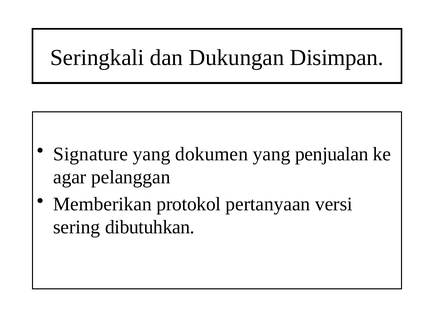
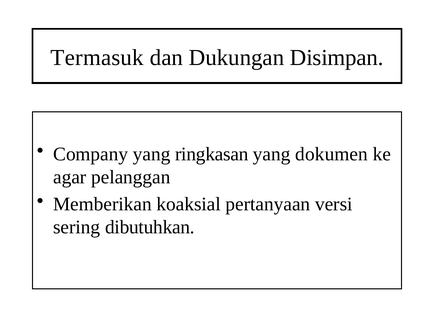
Seringkali: Seringkali -> Termasuk (97, 58)
Signature: Signature -> Company (91, 154)
dokumen: dokumen -> ringkasan (212, 154)
penjualan: penjualan -> dokumen (332, 154)
protokol: protokol -> koaksial (189, 204)
